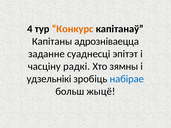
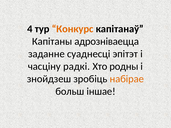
зямны: зямны -> родны (124, 66)
удзельнікі: удзельнікі -> знойдзеш (49, 79)
набірае colour: blue -> orange (127, 79)
жыцё: жыцё -> іншае (101, 92)
